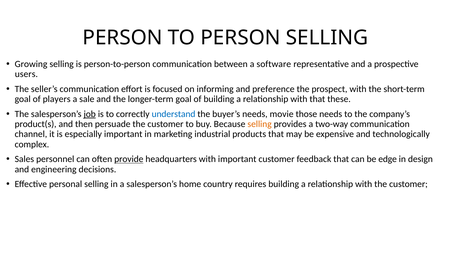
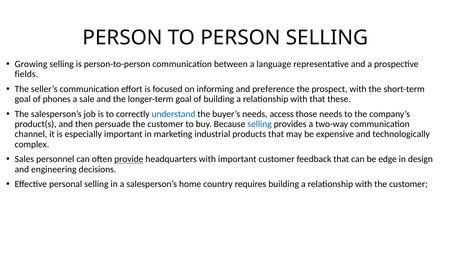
software: software -> language (274, 64)
users: users -> fields (26, 74)
players: players -> phones (57, 99)
job underline: present -> none (90, 114)
movie: movie -> access (282, 114)
selling colour: orange -> blue (260, 124)
